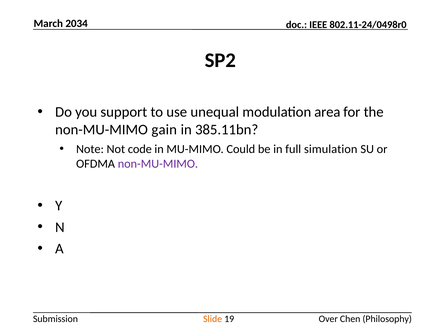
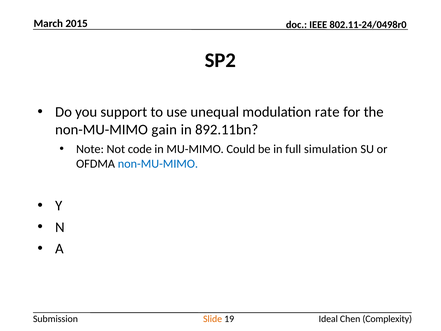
2034: 2034 -> 2015 (77, 23)
area: area -> rate (327, 112)
385.11bn: 385.11bn -> 892.11bn (227, 130)
non-MU-MIMO colour: purple -> blue (158, 164)
Over: Over -> Ideal (328, 319)
Philosophy: Philosophy -> Complexity (387, 319)
